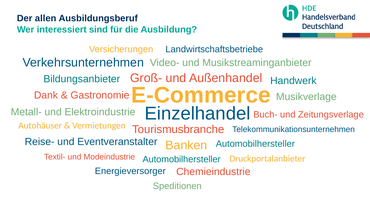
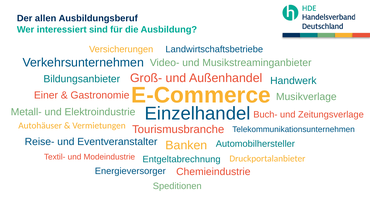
Dank: Dank -> Einer (46, 95)
Automobilhersteller: Automobilhersteller -> Entgeltabrechnung (182, 159)
